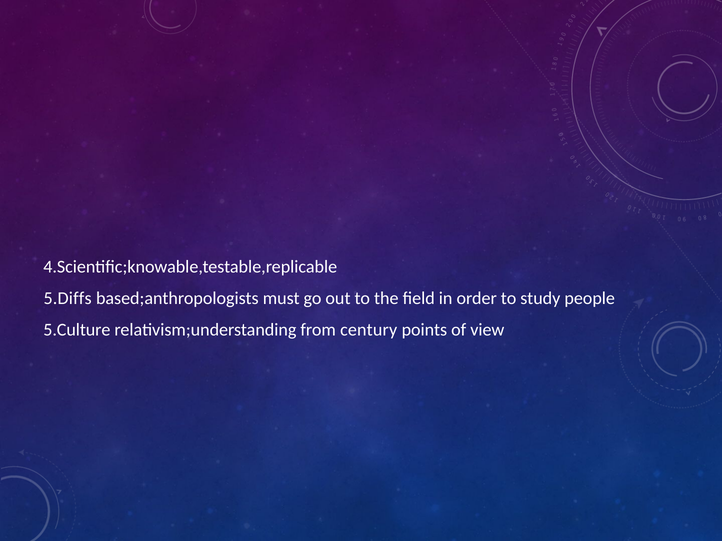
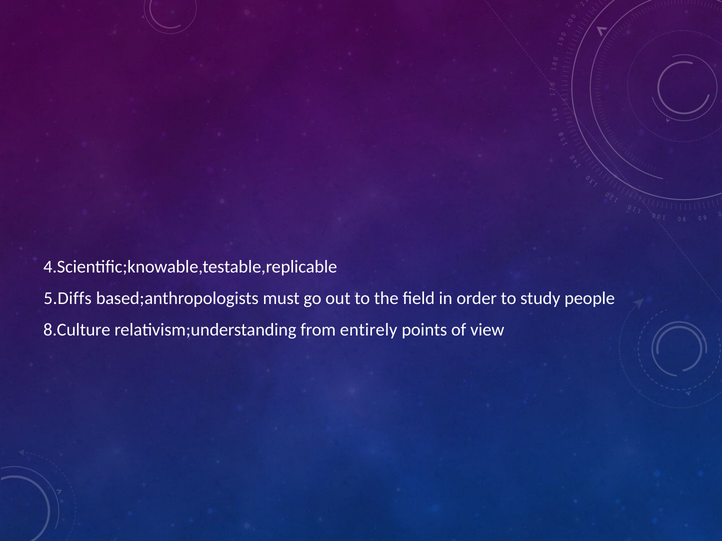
5.Culture: 5.Culture -> 8.Culture (77, 330)
century: century -> entirely (369, 330)
